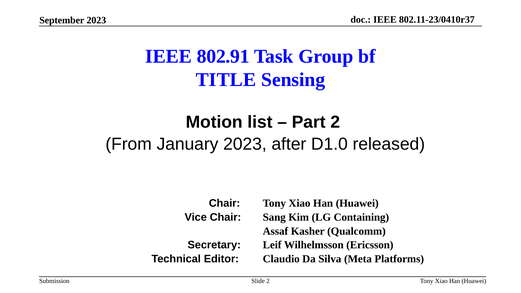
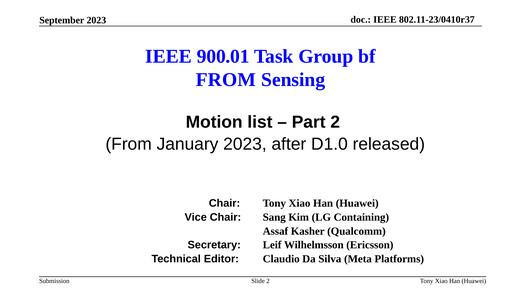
802.91: 802.91 -> 900.01 (223, 56)
TITLE: TITLE -> FROM (226, 80)
